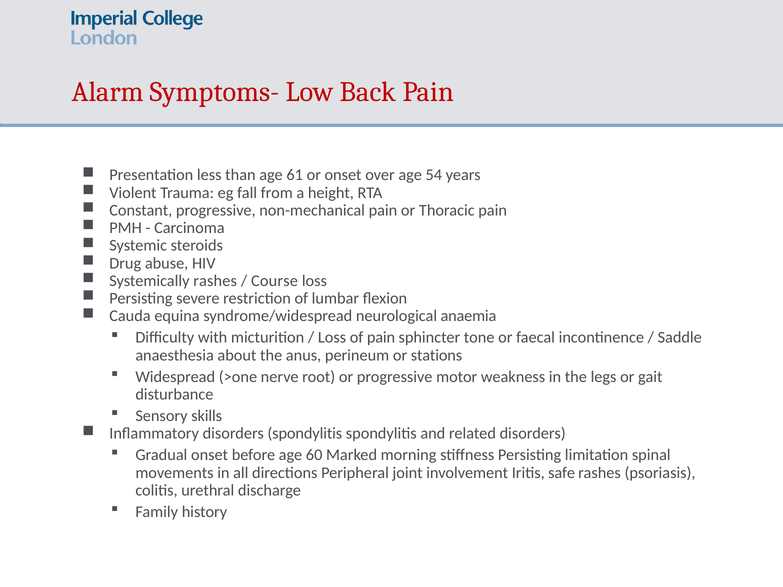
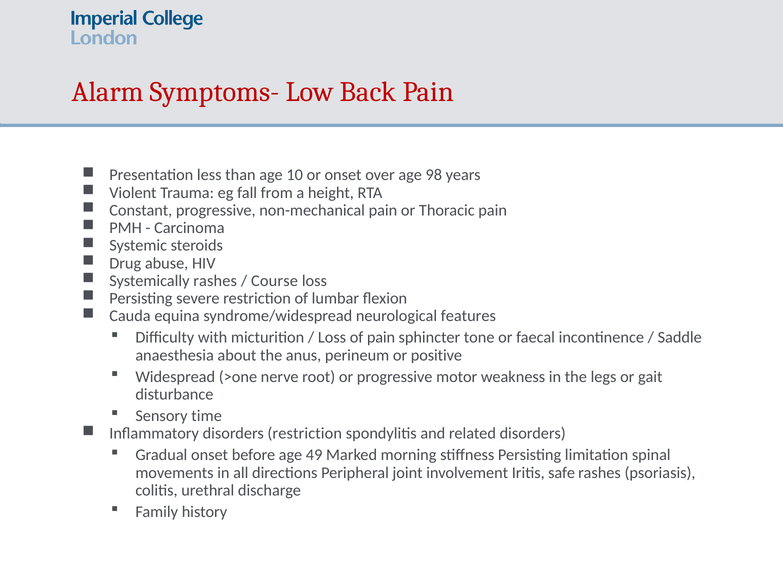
61: 61 -> 10 (295, 175)
54: 54 -> 98 (434, 175)
anaemia: anaemia -> features (468, 316)
stations: stations -> positive (436, 355)
skills: skills -> time (207, 416)
disorders spondylitis: spondylitis -> restriction (305, 434)
60: 60 -> 49 (314, 455)
